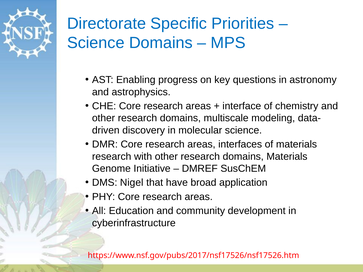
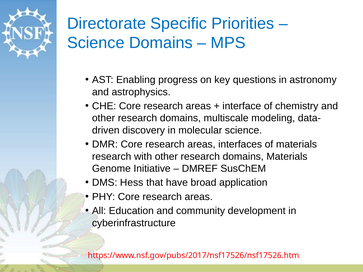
Nigel: Nigel -> Hess (132, 183)
